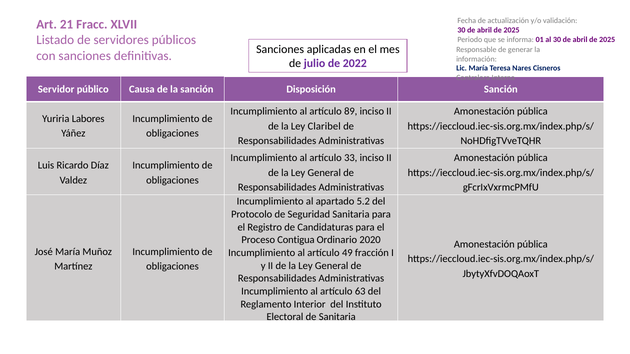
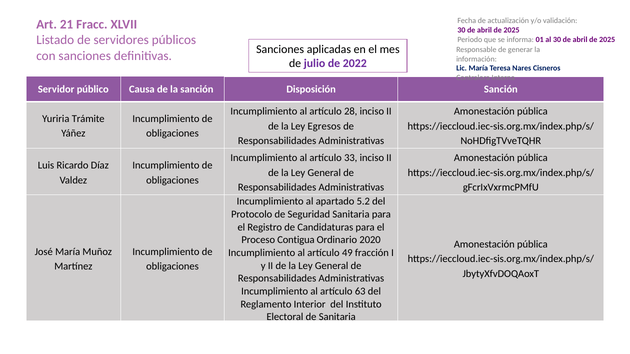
89: 89 -> 28 (351, 112)
Labores: Labores -> Trámite (88, 119)
Claribel: Claribel -> Egresos (324, 126)
